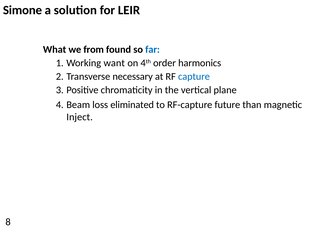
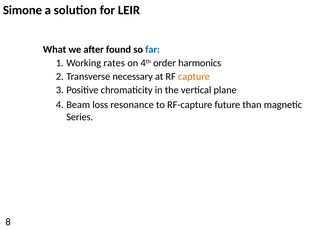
from: from -> after (94, 49)
want: want -> rates (114, 63)
capture colour: blue -> orange (194, 76)
eliminated: eliminated -> resonance (132, 105)
Inject: Inject -> Series (80, 117)
